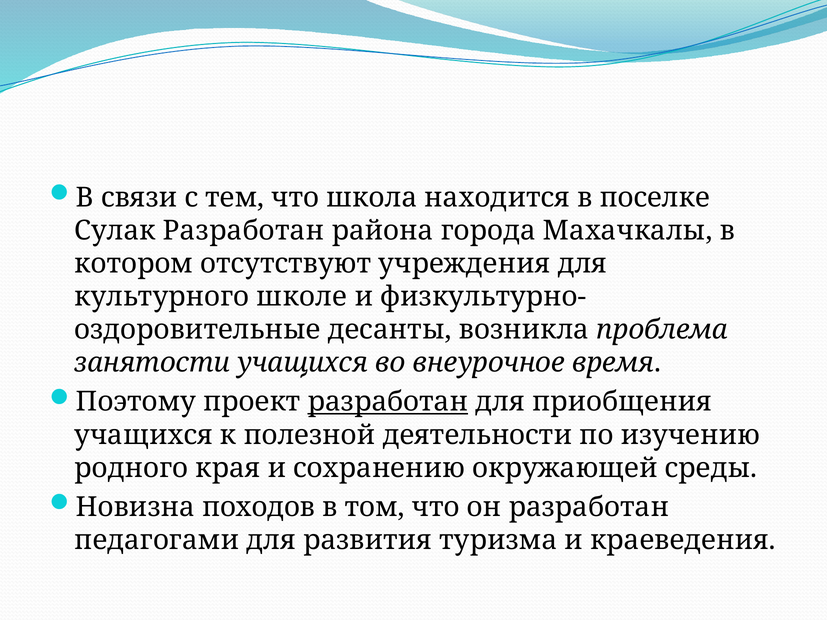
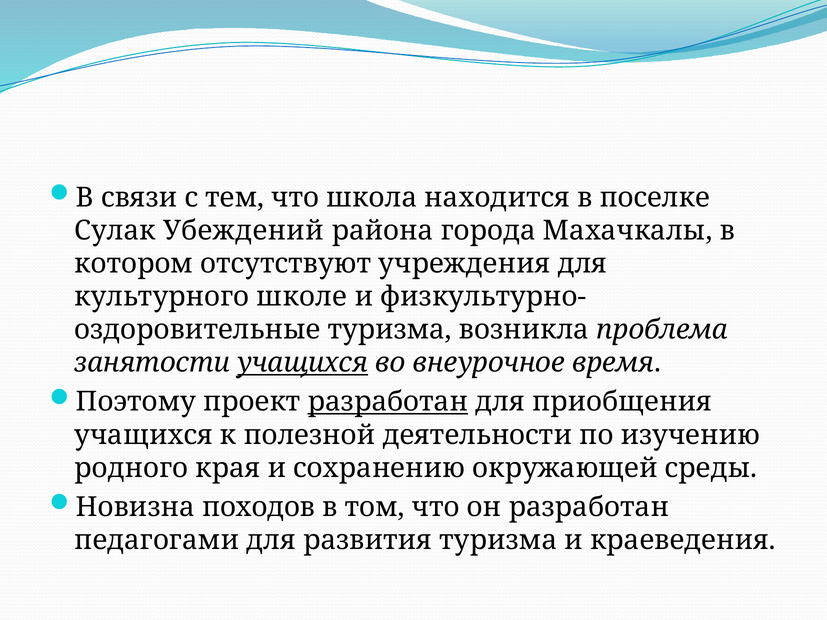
Сулак Разработан: Разработан -> Убеждений (244, 231)
десанты: десанты -> туризма (390, 330)
учащихся underline: none -> present (303, 363)
